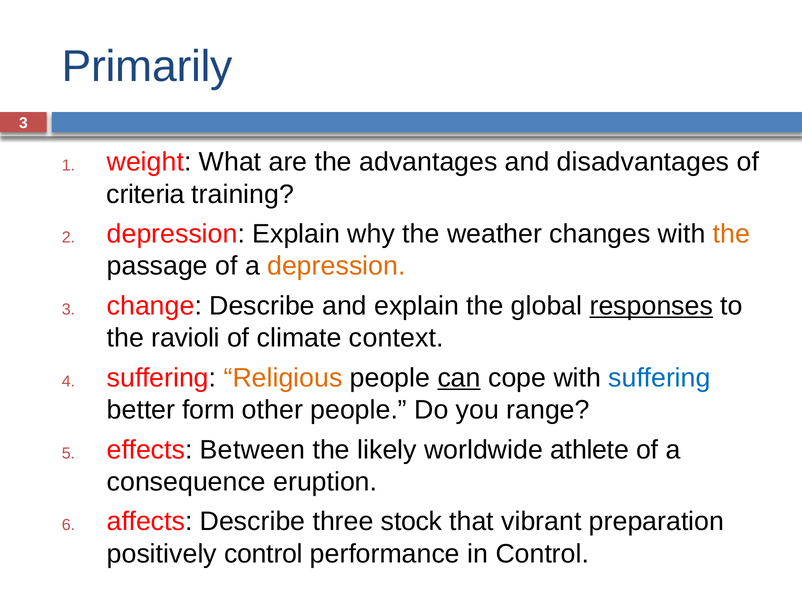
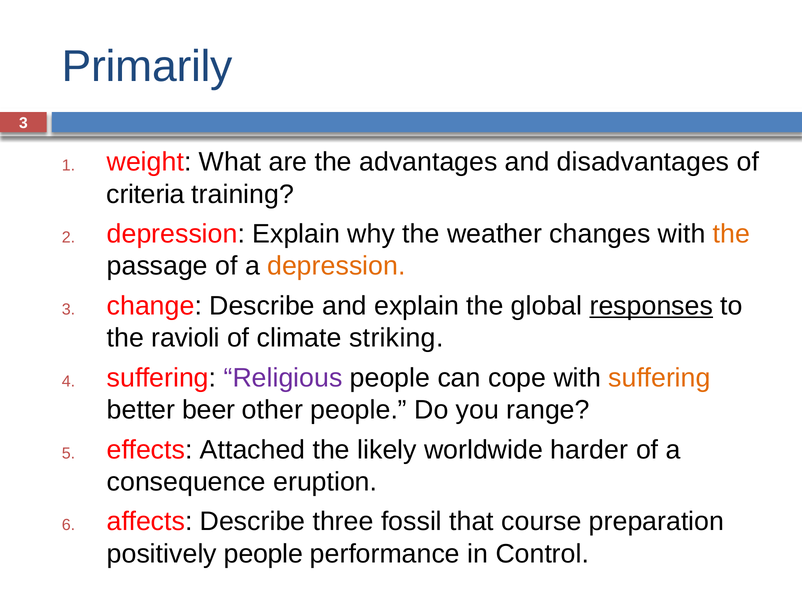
context: context -> striking (396, 338)
Religious colour: orange -> purple (283, 378)
can underline: present -> none (459, 378)
suffering colour: blue -> orange (659, 378)
form: form -> beer (209, 410)
Between: Between -> Attached (253, 450)
athlete: athlete -> harder (589, 450)
stock: stock -> fossil (411, 522)
vibrant: vibrant -> course (541, 522)
positively control: control -> people (263, 554)
